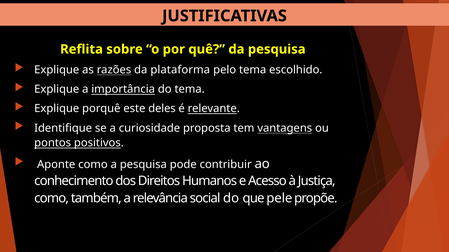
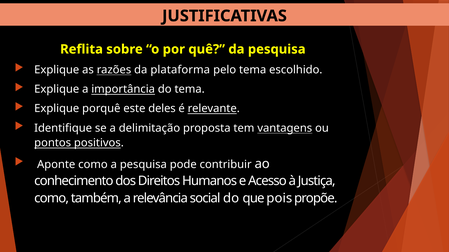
curiosidade: curiosidade -> delimitação (149, 128)
pele: pele -> pois (279, 199)
